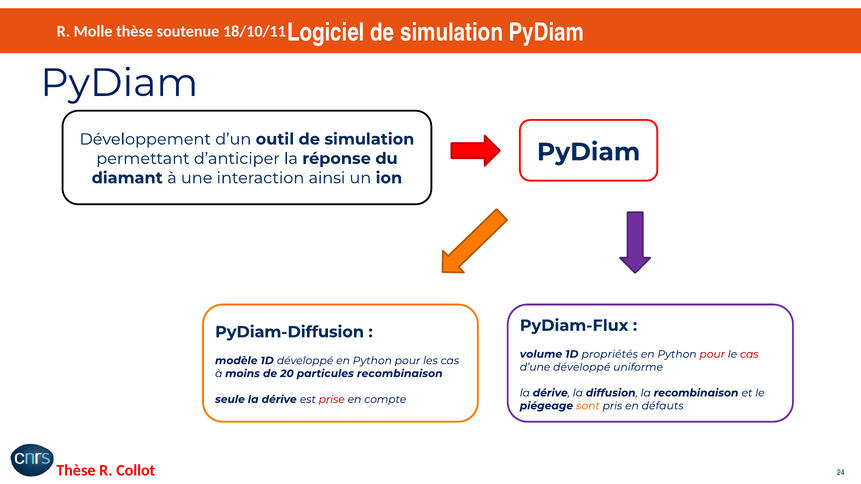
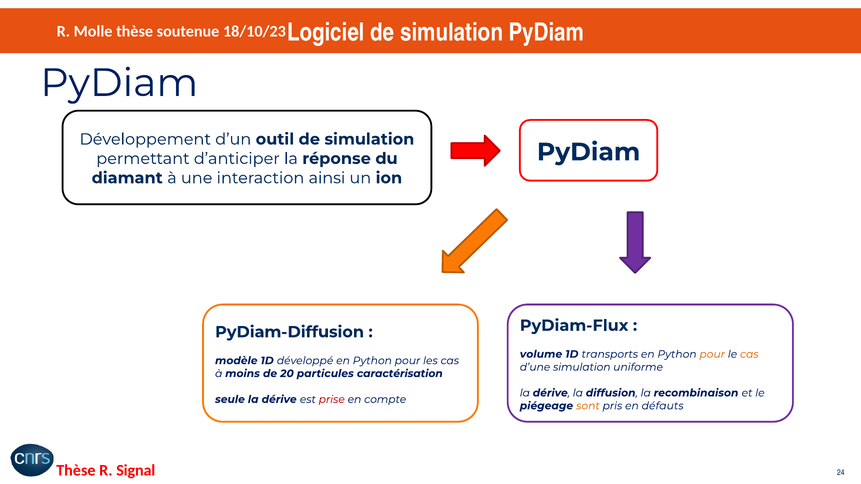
18/10/11: 18/10/11 -> 18/10/23 (254, 32)
propriétés: propriétés -> transports (610, 354)
pour colour: red -> orange (712, 354)
cas colour: red -> orange (749, 354)
d’une développé: développé -> simulation (582, 367)
particules recombinaison: recombinaison -> caractérisation (400, 374)
Collot: Collot -> Signal (136, 471)
